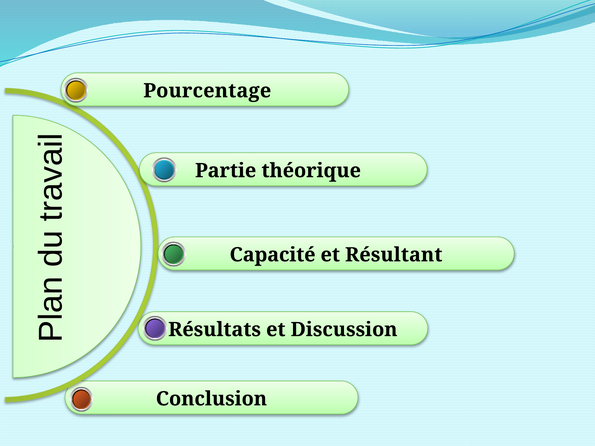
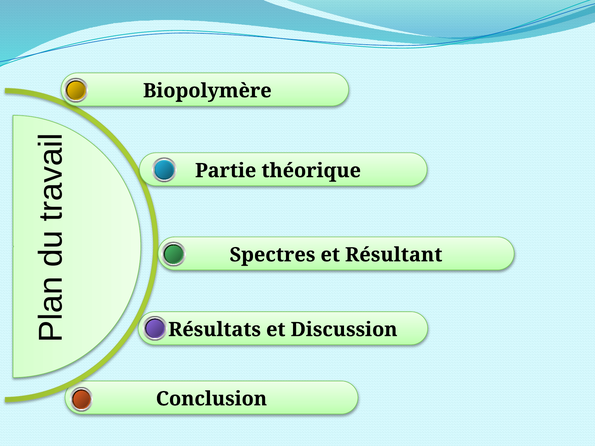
Pourcentage: Pourcentage -> Biopolymère (207, 91)
Capacité: Capacité -> Spectres (272, 255)
